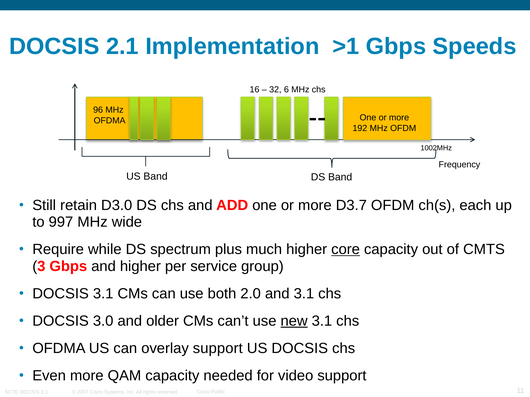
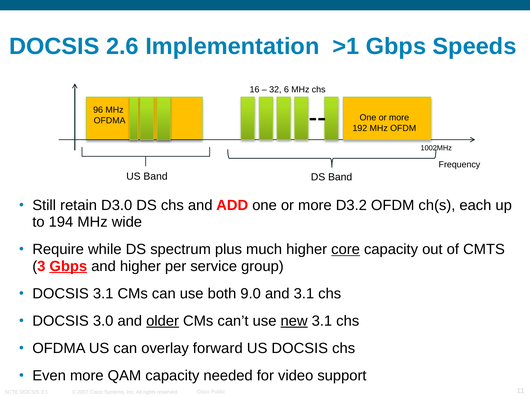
2.1: 2.1 -> 2.6 (122, 47)
D3.7: D3.7 -> D3.2 (351, 205)
997: 997 -> 194 (61, 222)
Gbps underline: none -> present (68, 266)
2.0: 2.0 -> 9.0 (251, 294)
older underline: none -> present (163, 321)
overlay support: support -> forward (218, 349)
